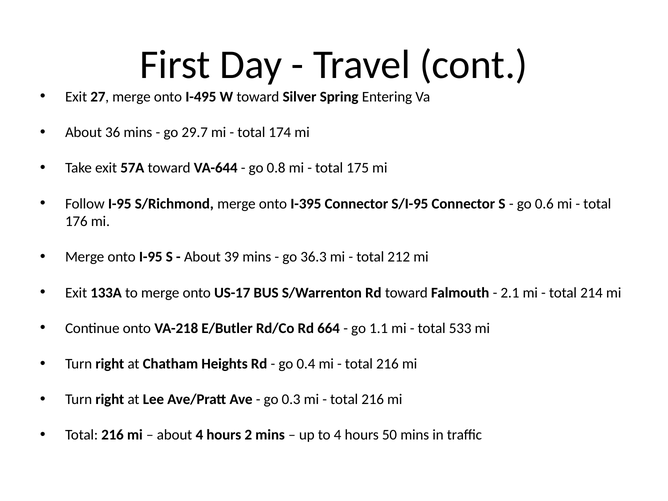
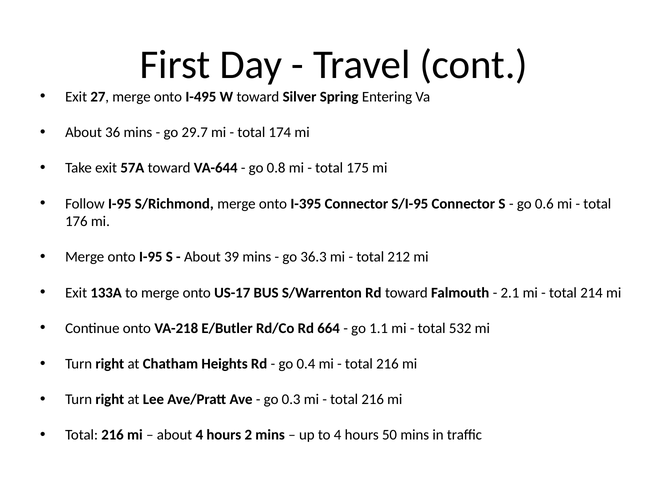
533: 533 -> 532 (460, 328)
